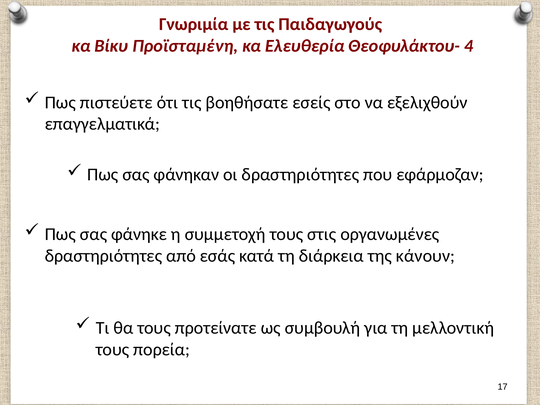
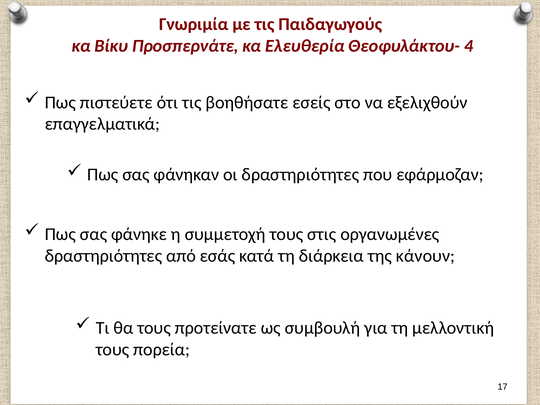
Προϊσταμένη: Προϊσταμένη -> Προσπερνάτε (185, 46)
